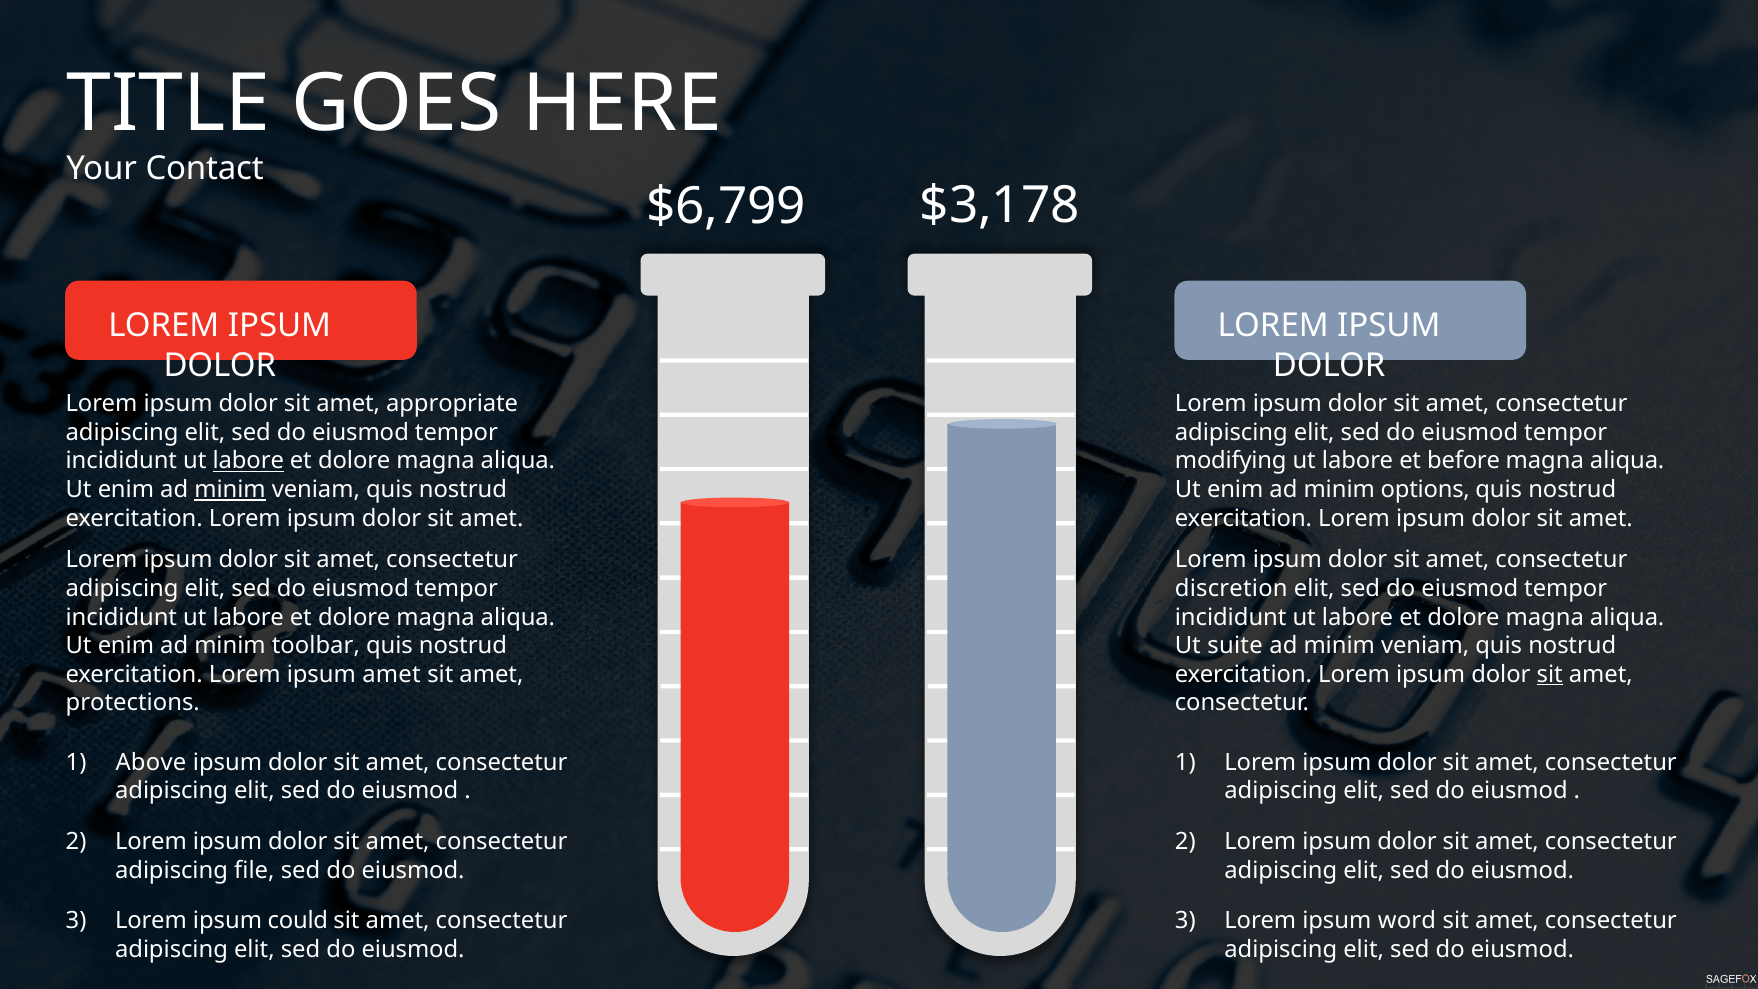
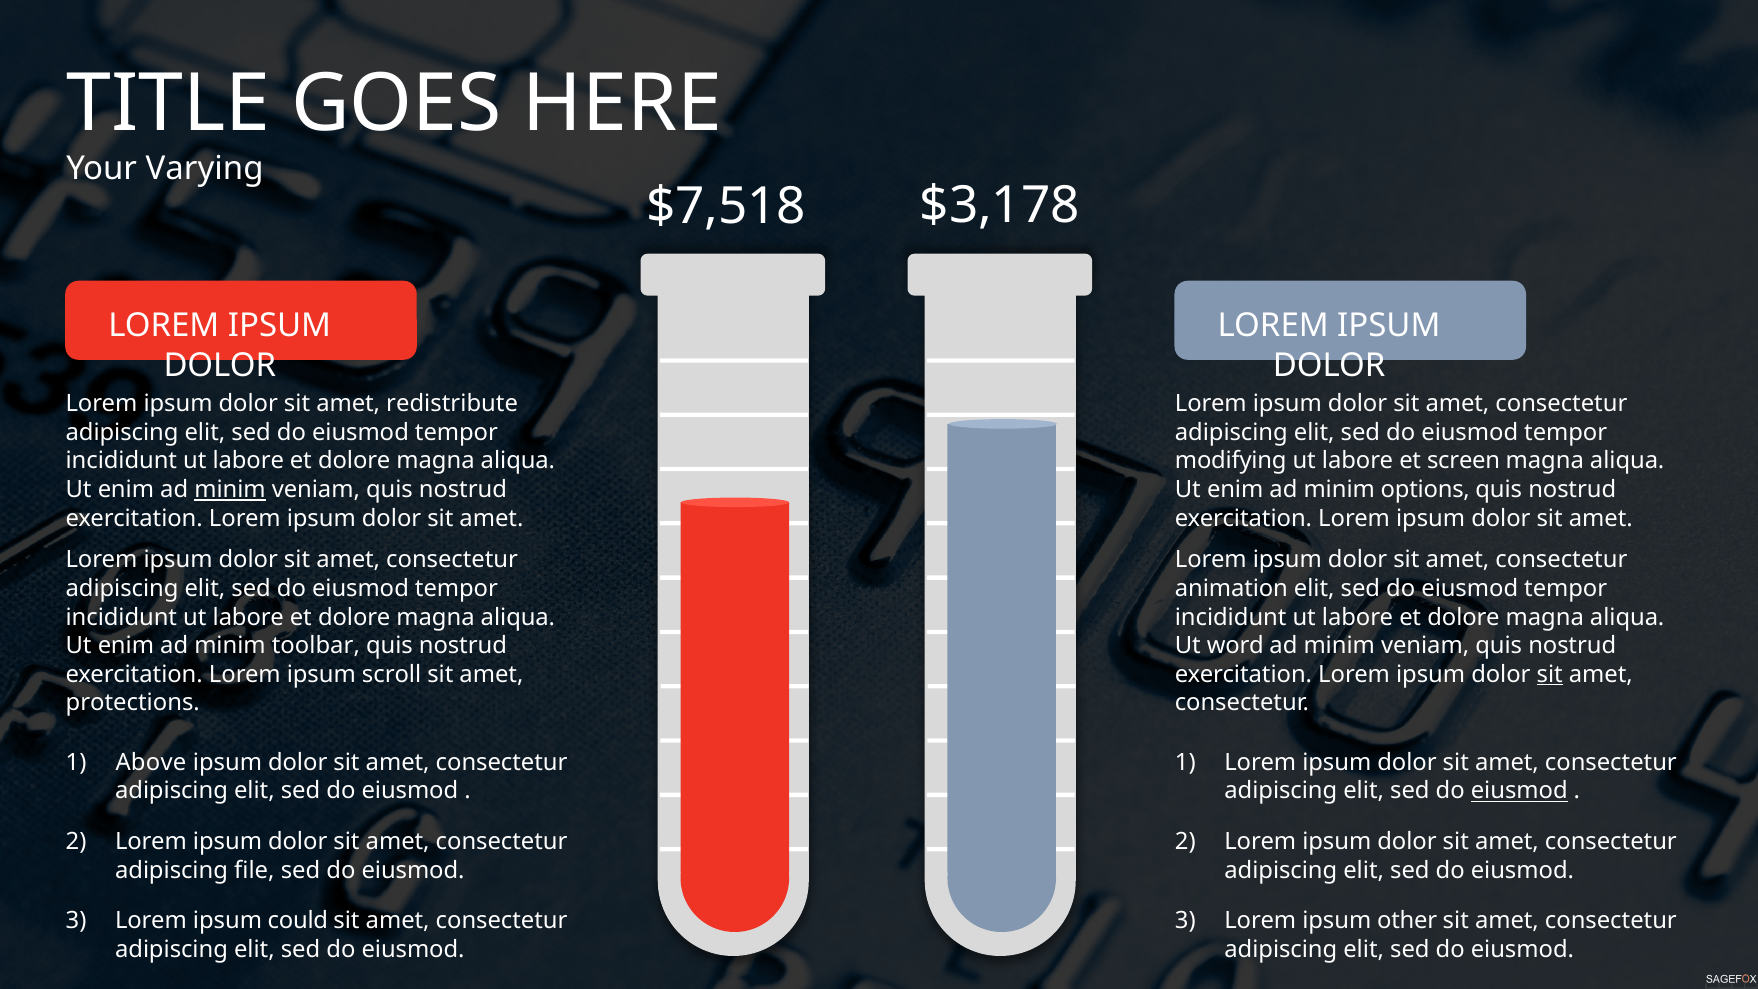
Contact: Contact -> Varying (205, 169)
$6,799: $6,799 -> $7,518 (726, 206)
appropriate: appropriate -> redistribute (452, 404)
labore underline: present -> none (248, 461)
before: before -> screen (1464, 461)
discretion: discretion -> animation (1231, 589)
suite: suite -> word (1235, 646)
ipsum amet: amet -> scroll (392, 674)
eiusmod underline: none -> present (1519, 791)
word: word -> other (1407, 921)
